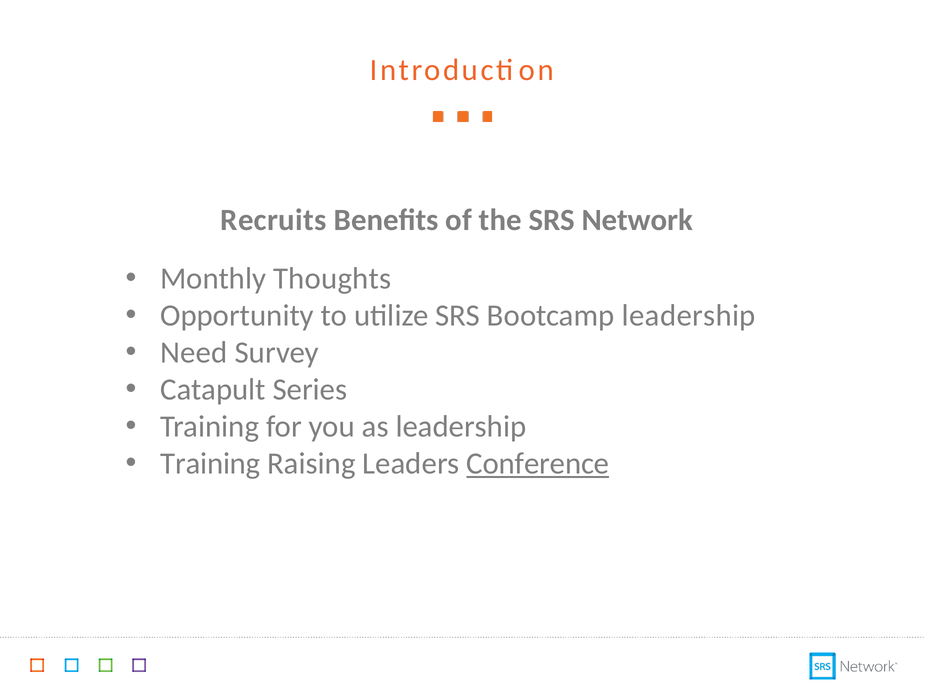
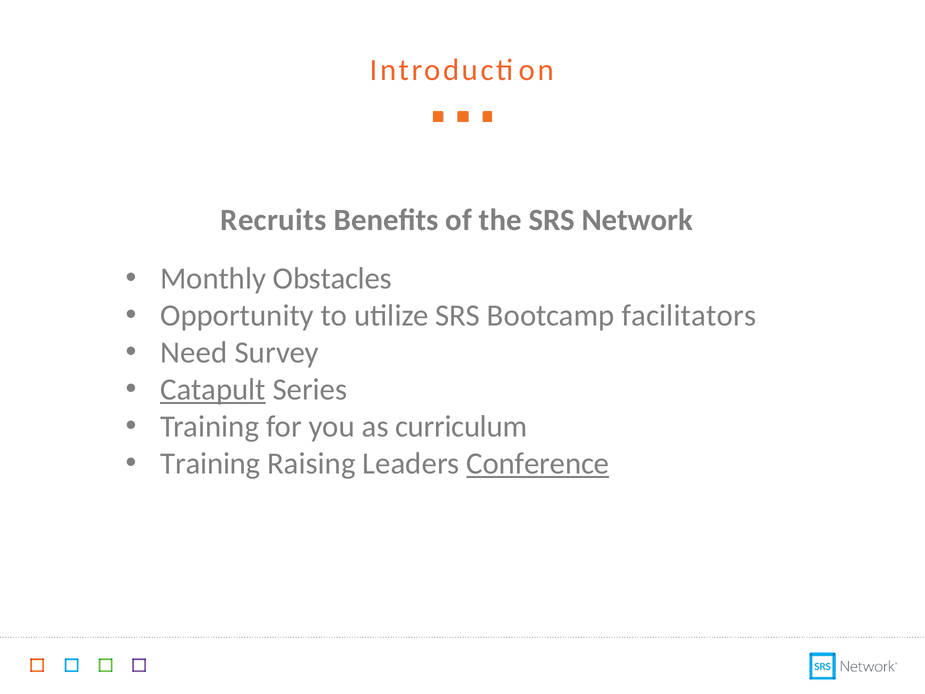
Thoughts: Thoughts -> Obstacles (332, 279)
Bootcamp leadership: leadership -> facilitators (689, 316)
Catapult underline: none -> present (213, 390)
as leadership: leadership -> curriculum (461, 427)
